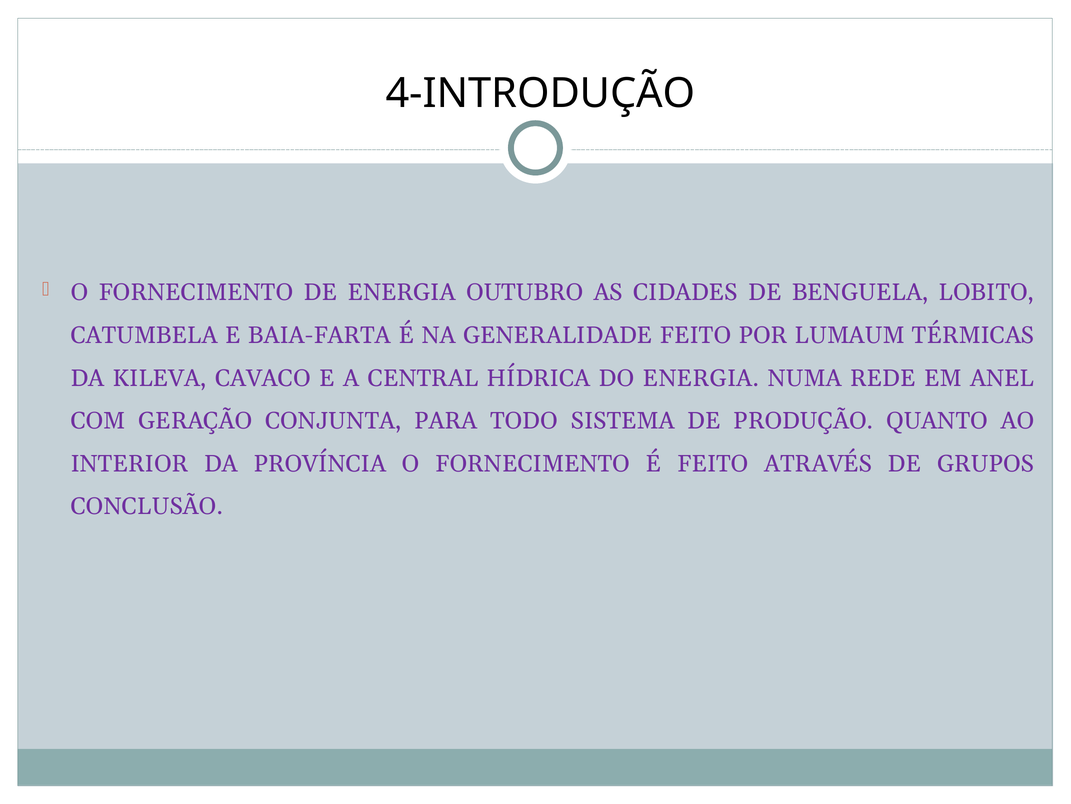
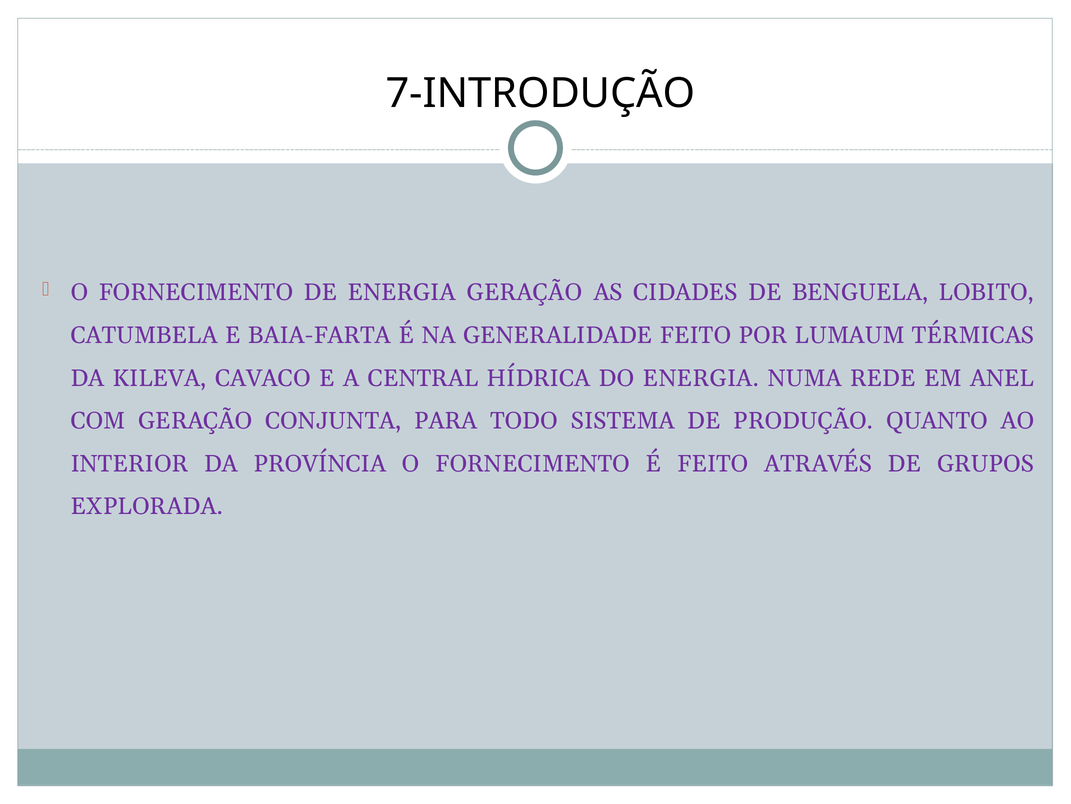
4-INTRODUÇÃO: 4-INTRODUÇÃO -> 7-INTRODUÇÃO (541, 94)
ENERGIA OUTUBRO: OUTUBRO -> GERAÇÃO (524, 292)
CONCLUSÃO: CONCLUSÃO -> EXPLORADA (147, 506)
